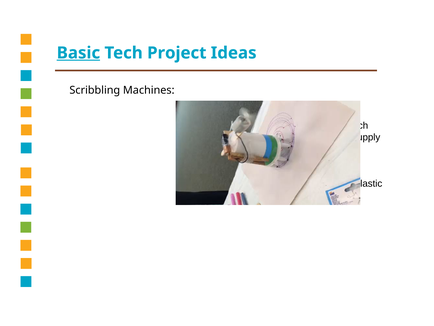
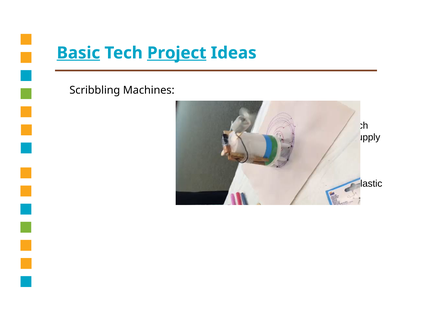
Project underline: none -> present (177, 53)
